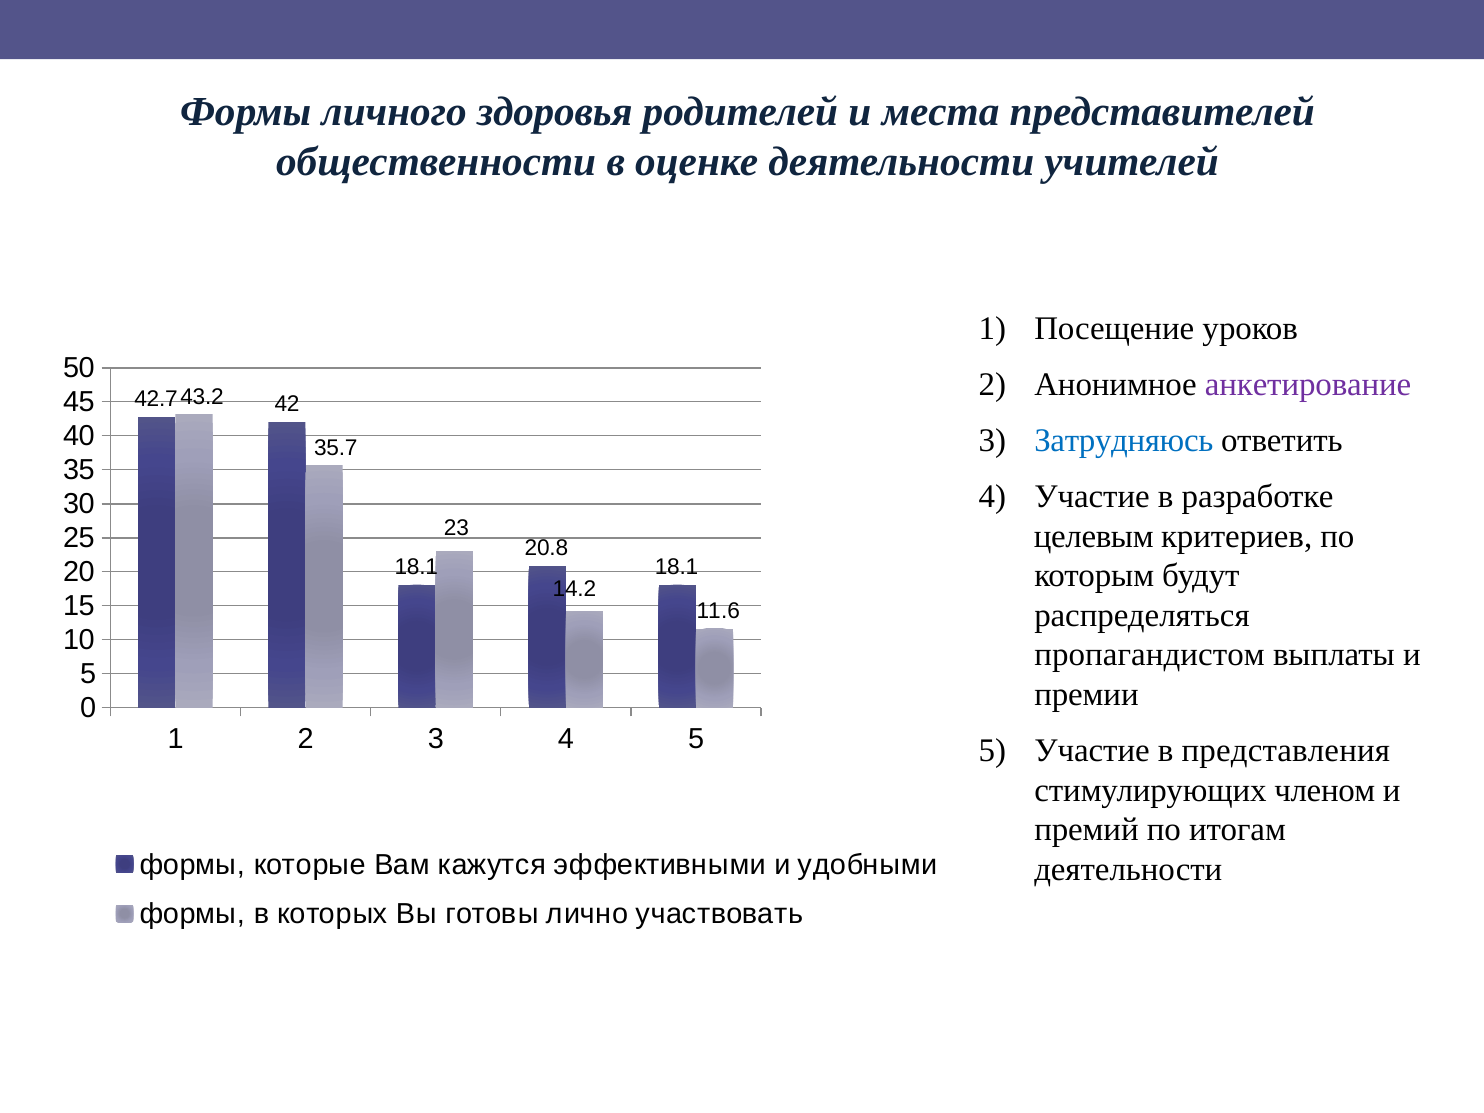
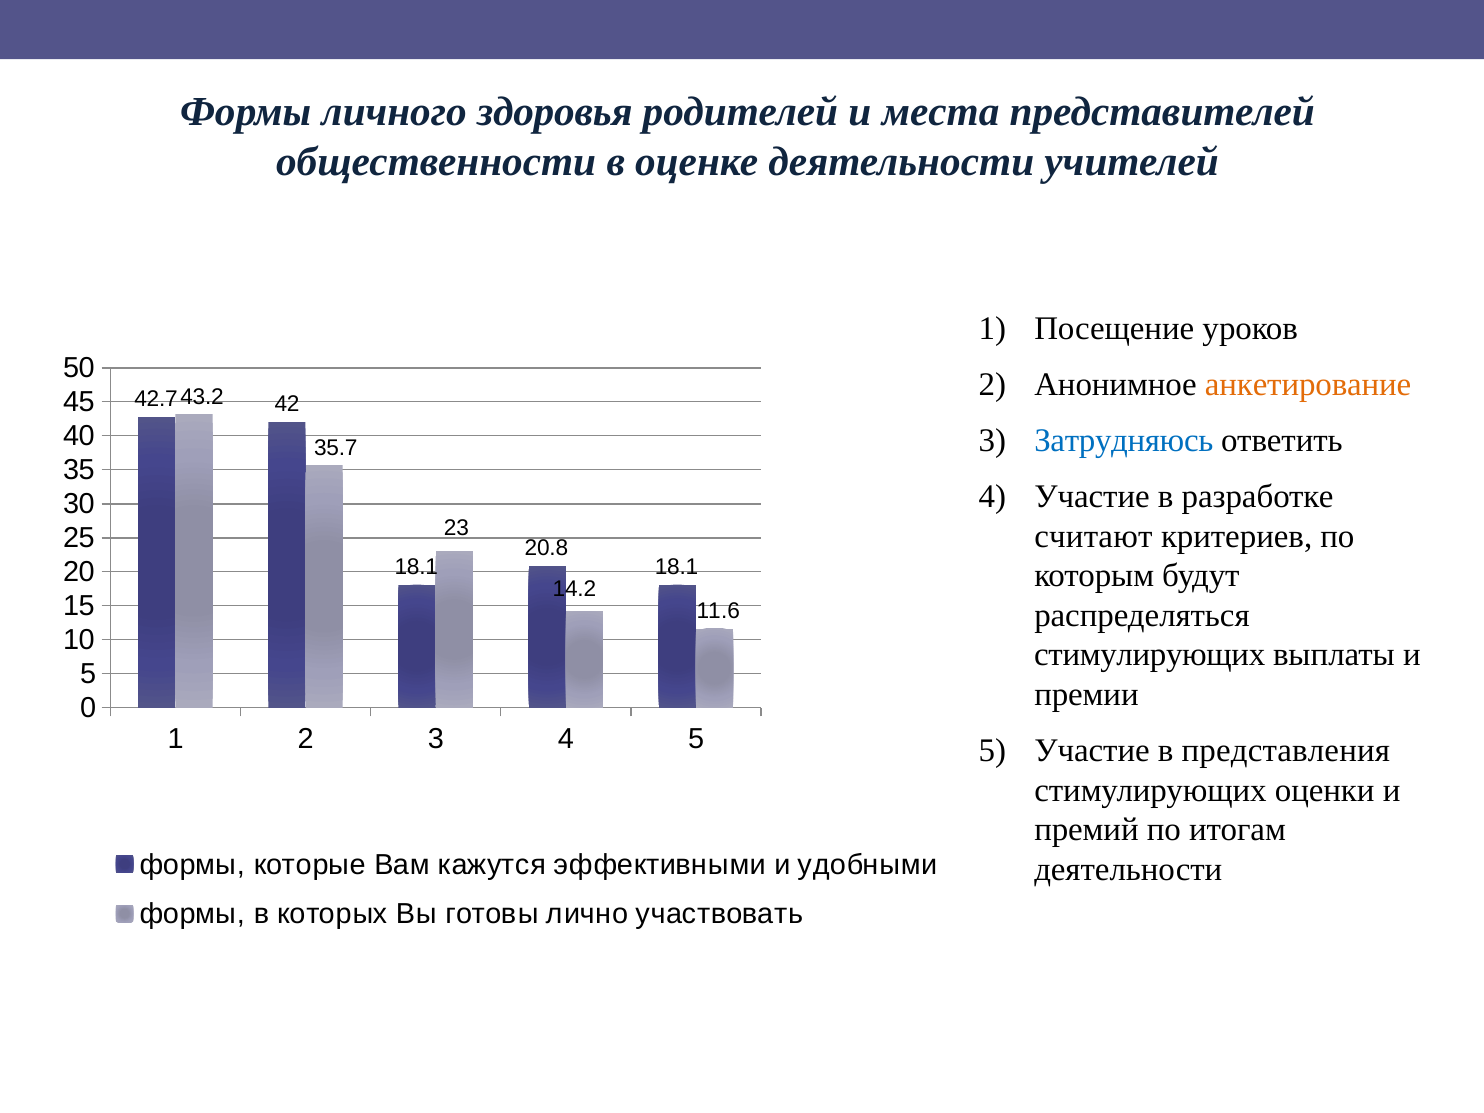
анкетирование colour: purple -> orange (1308, 385)
целевым: целевым -> считают (1093, 536)
пропагандистом: пропагандистом -> стимулирующих (1150, 655)
членом: членом -> оценки (1325, 790)
